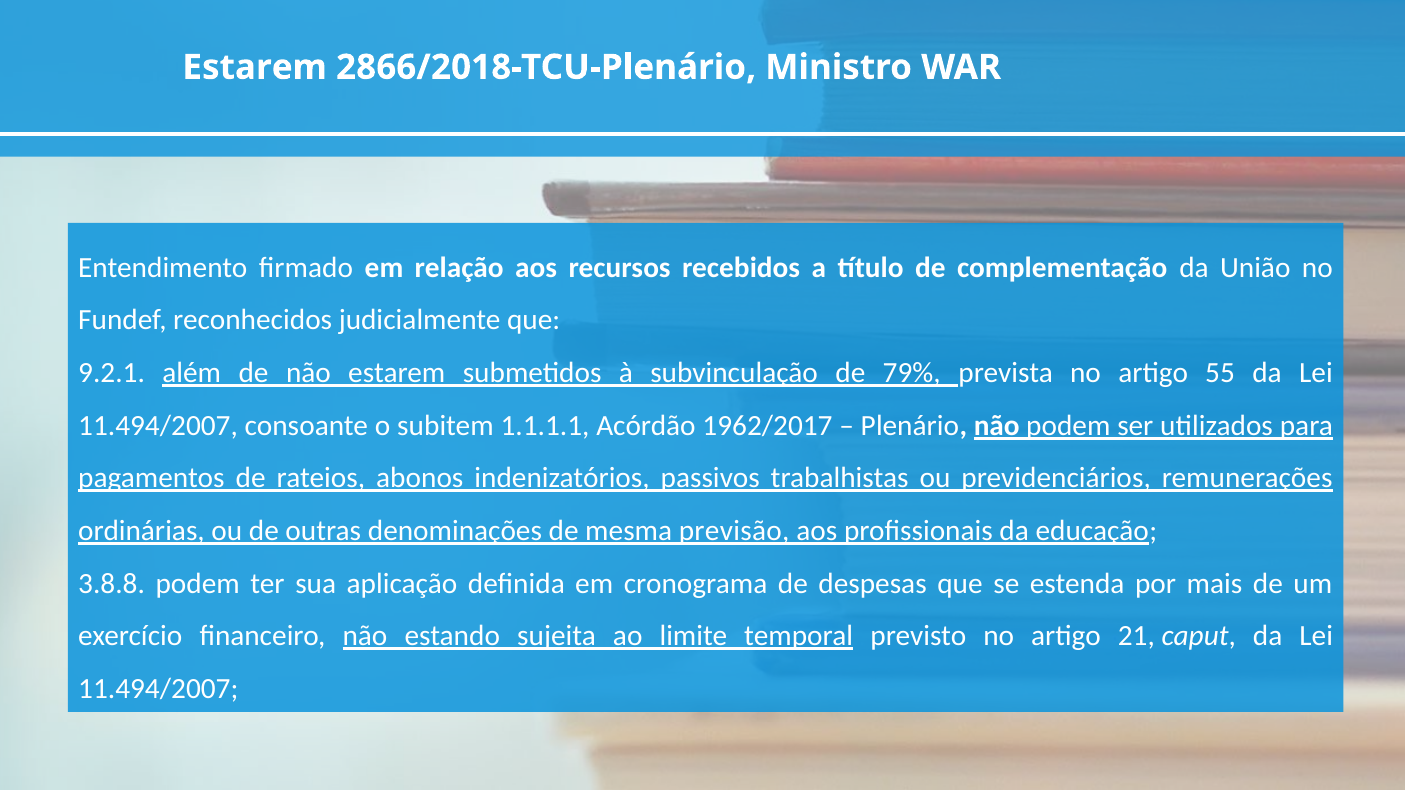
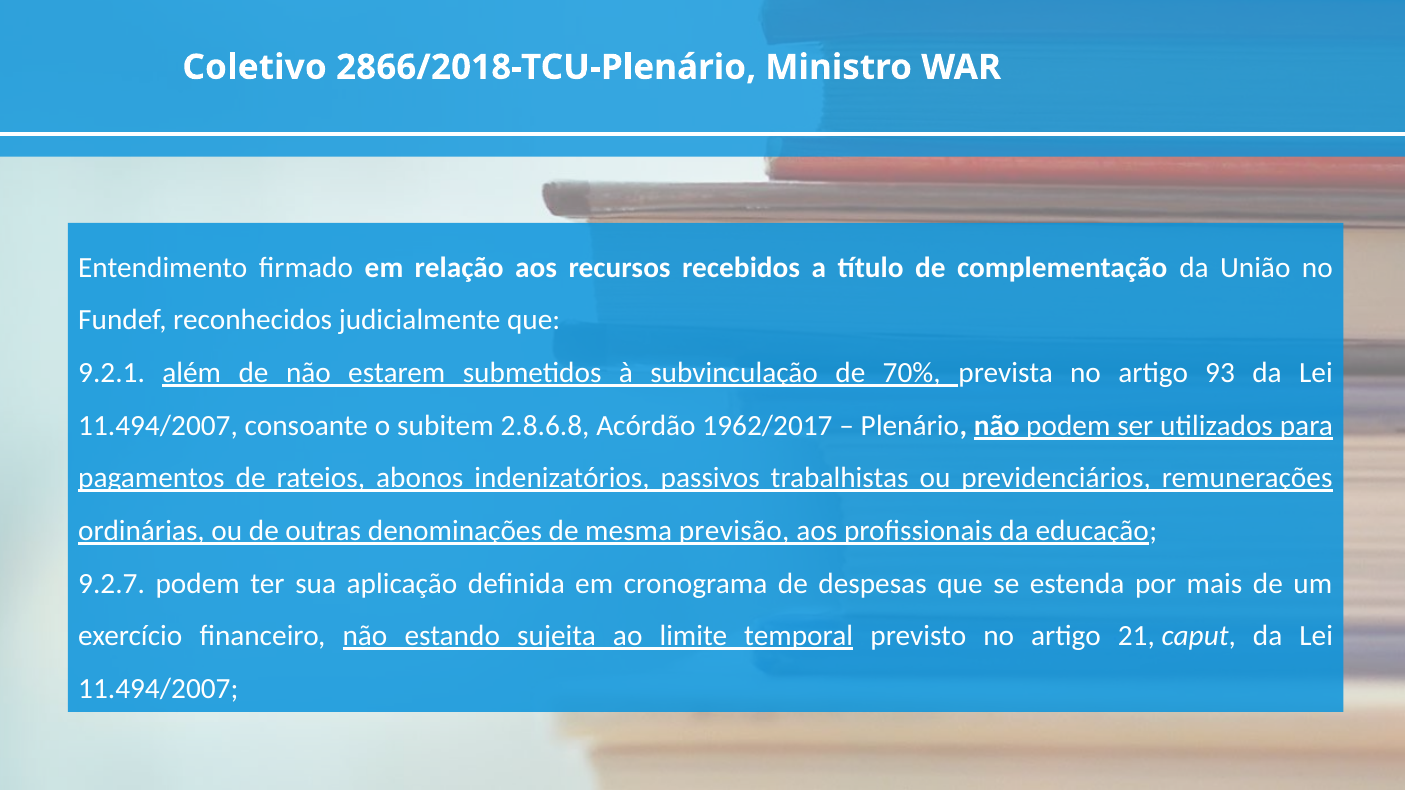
Estarem: Estarem -> Coletivo (255, 67)
79%: 79% -> 70% (912, 373)
55: 55 -> 93 (1220, 373)
1.1.1.1: 1.1.1.1 -> 2.8.6.8 (545, 426)
3.8.8: 3.8.8 -> 9.2.7 (112, 584)
